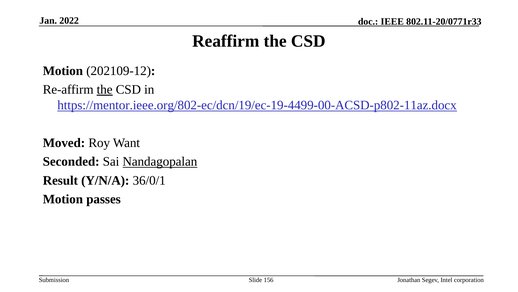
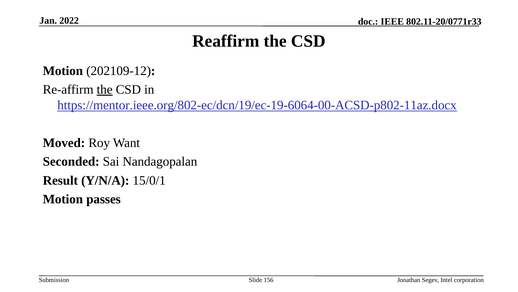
https://mentor.ieee.org/802-ec/dcn/19/ec-19-4499-00-ACSD-p802-11az.docx: https://mentor.ieee.org/802-ec/dcn/19/ec-19-4499-00-ACSD-p802-11az.docx -> https://mentor.ieee.org/802-ec/dcn/19/ec-19-6064-00-ACSD-p802-11az.docx (257, 105)
Nandagopalan underline: present -> none (160, 161)
36/0/1: 36/0/1 -> 15/0/1 (149, 180)
